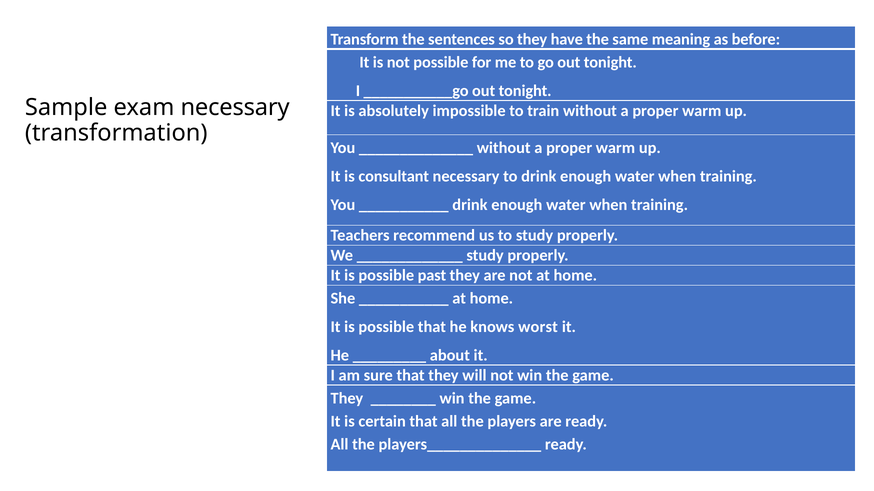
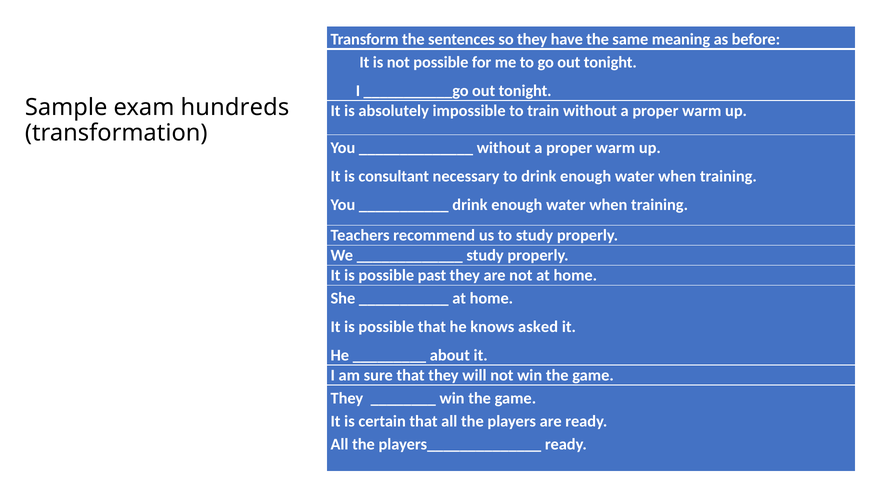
exam necessary: necessary -> hundreds (235, 107)
worst: worst -> asked (538, 327)
